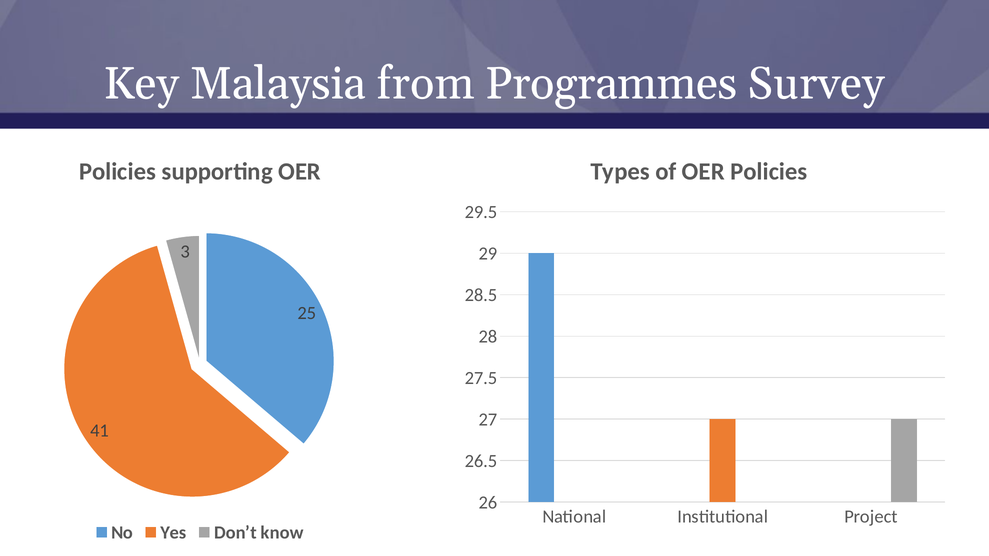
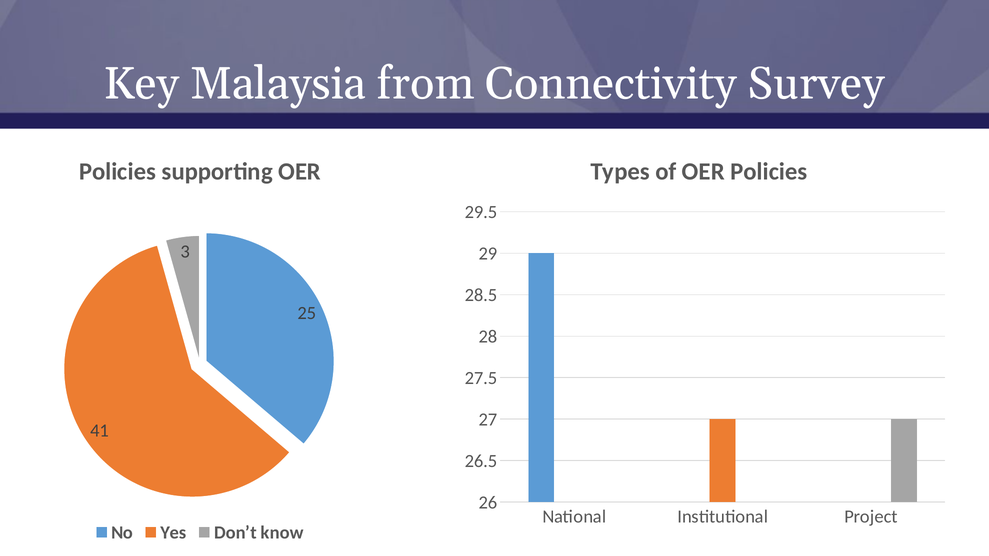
Programmes: Programmes -> Connectivity (611, 84)
